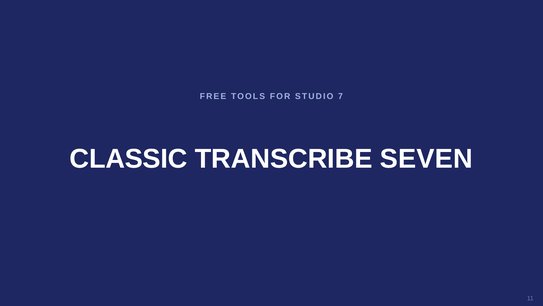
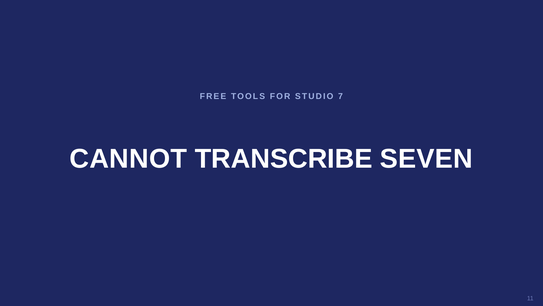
CLASSIC: CLASSIC -> CANNOT (128, 159)
